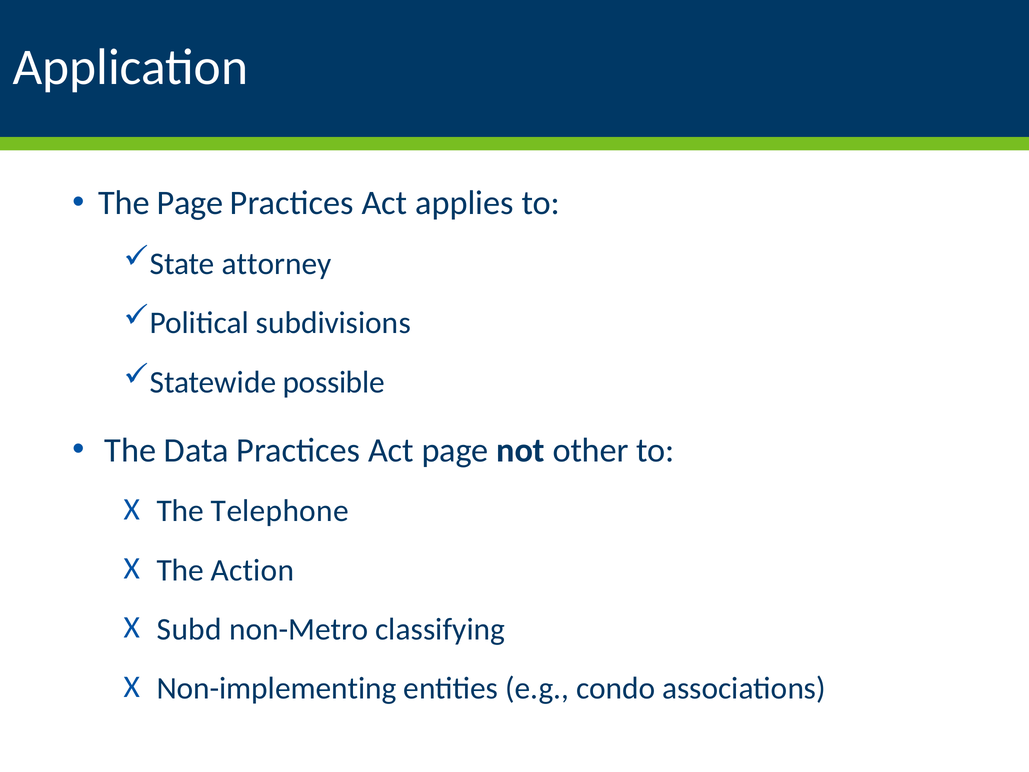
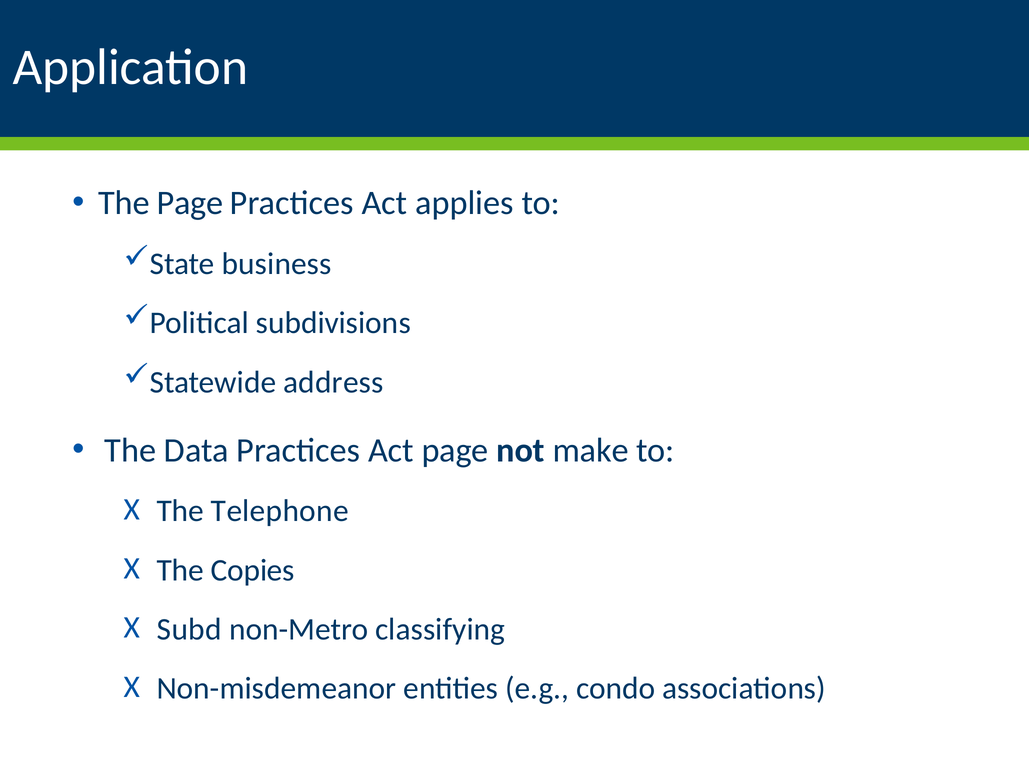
attorney: attorney -> business (277, 264)
possible: possible -> address (333, 382)
other: other -> make (591, 450)
Action: Action -> Copies (253, 570)
Non-implementing: Non-implementing -> Non-misdemeanor (276, 688)
